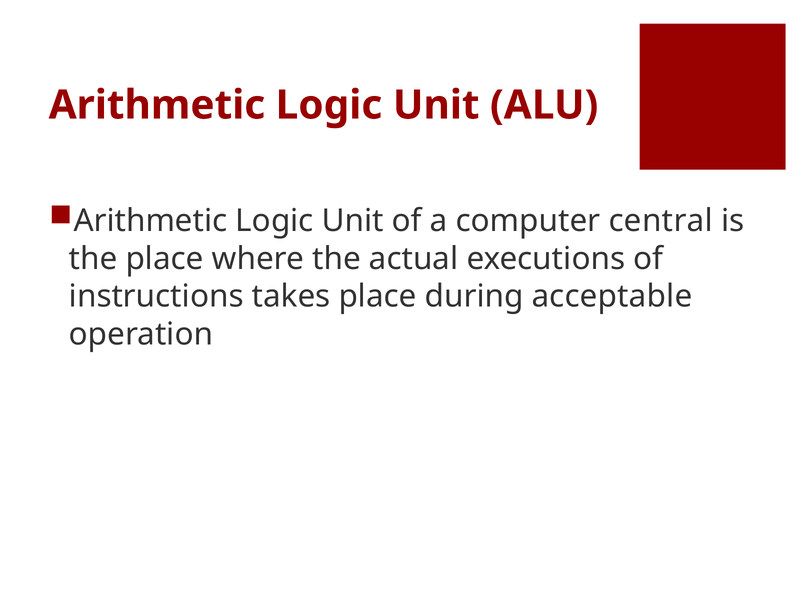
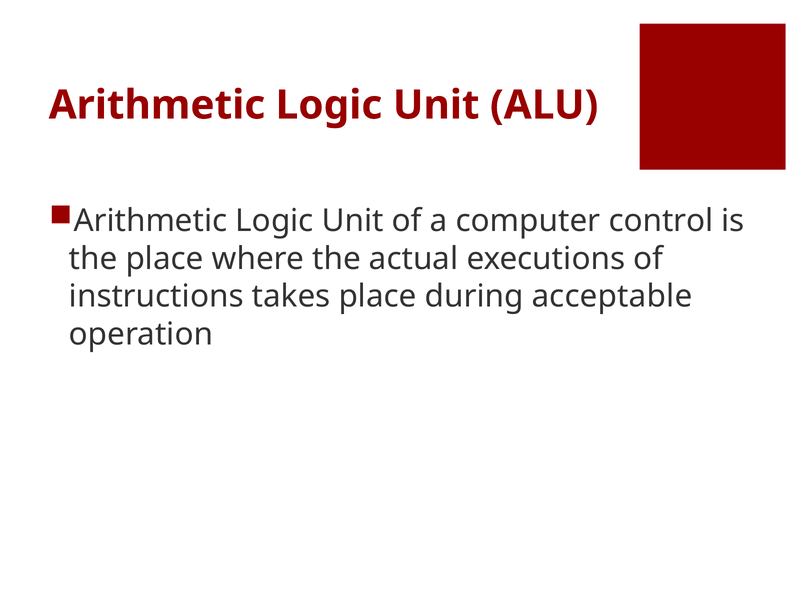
central: central -> control (661, 221)
